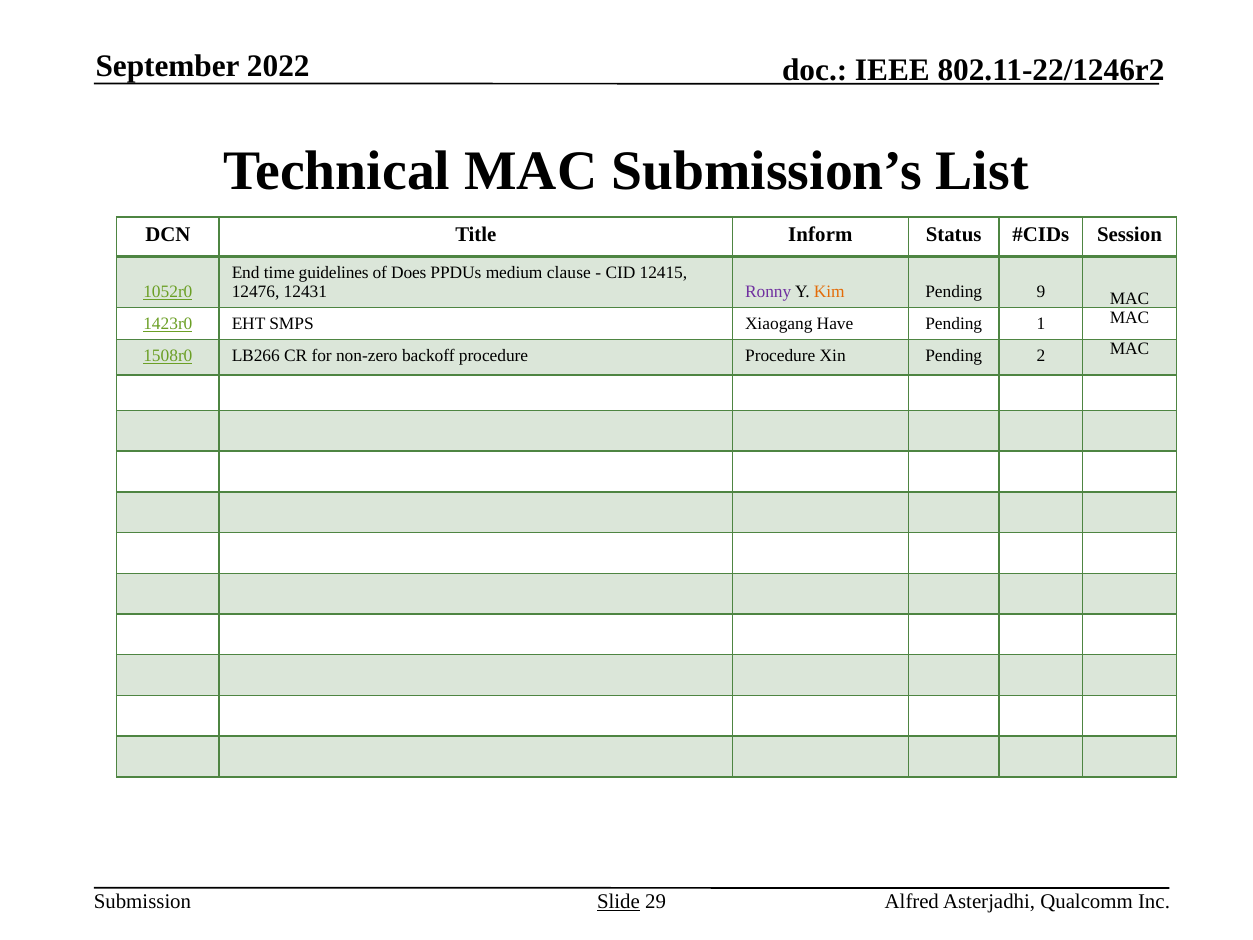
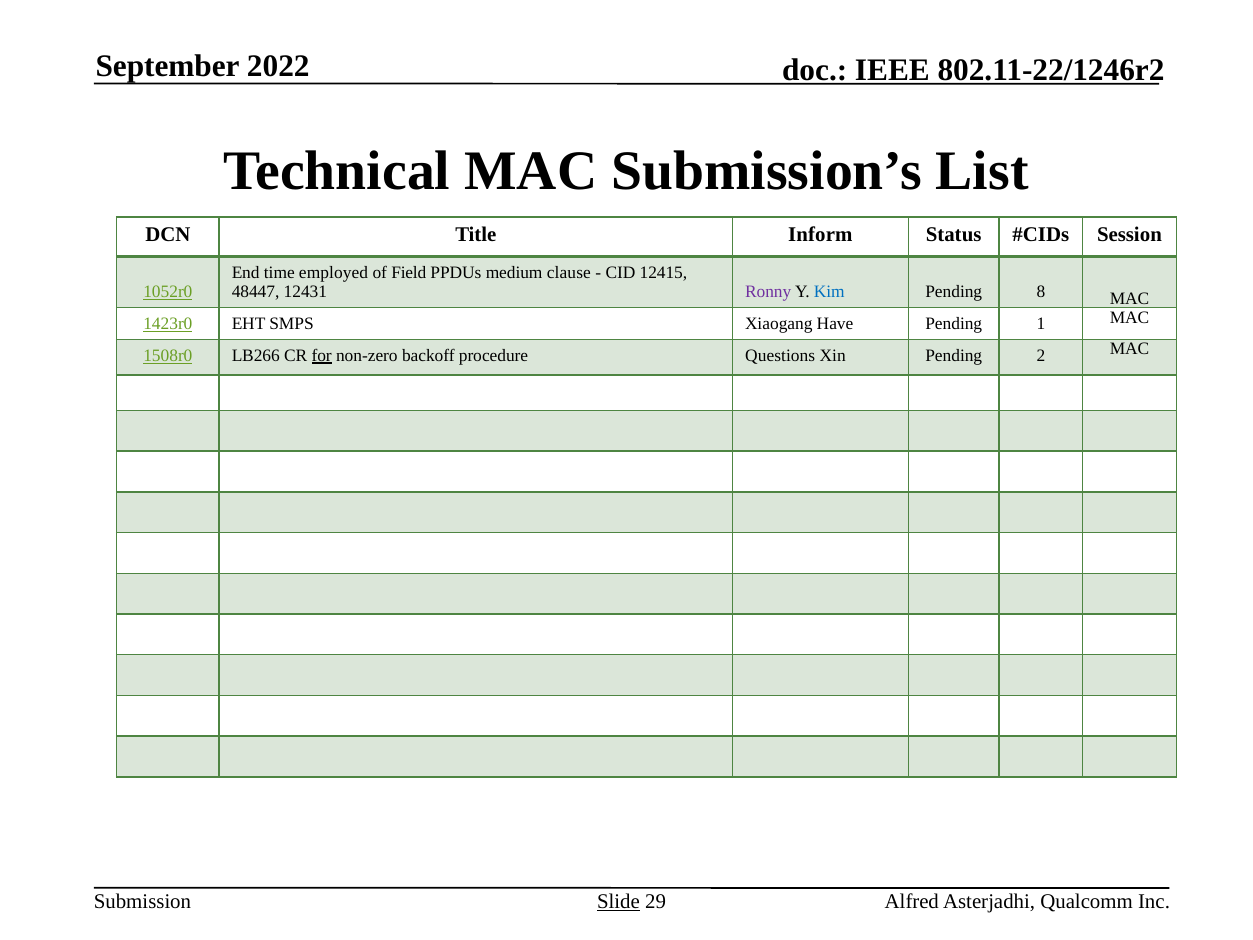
guidelines: guidelines -> employed (334, 273)
Does: Does -> Field (409, 273)
12476: 12476 -> 48447 (256, 292)
Kim colour: orange -> blue (829, 292)
9: 9 -> 8 (1041, 292)
for underline: none -> present (322, 355)
procedure Procedure: Procedure -> Questions (780, 355)
